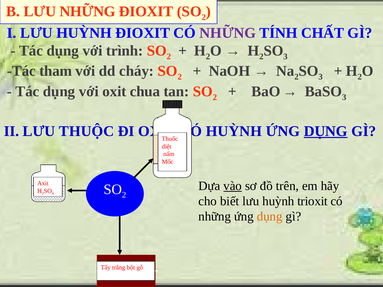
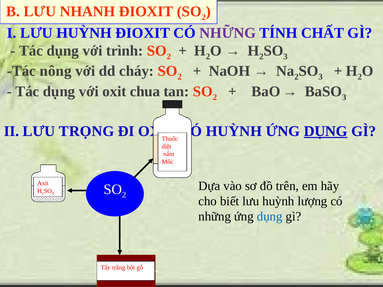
LƯU NHỮNG: NHỮNG -> NHANH (87, 11)
tham: tham -> nông (56, 71)
THUỘC: THUỘC -> TRỌNG (87, 131)
vào underline: present -> none (233, 186)
trioxit: trioxit -> lượng (312, 201)
dụng colour: orange -> blue (270, 217)
